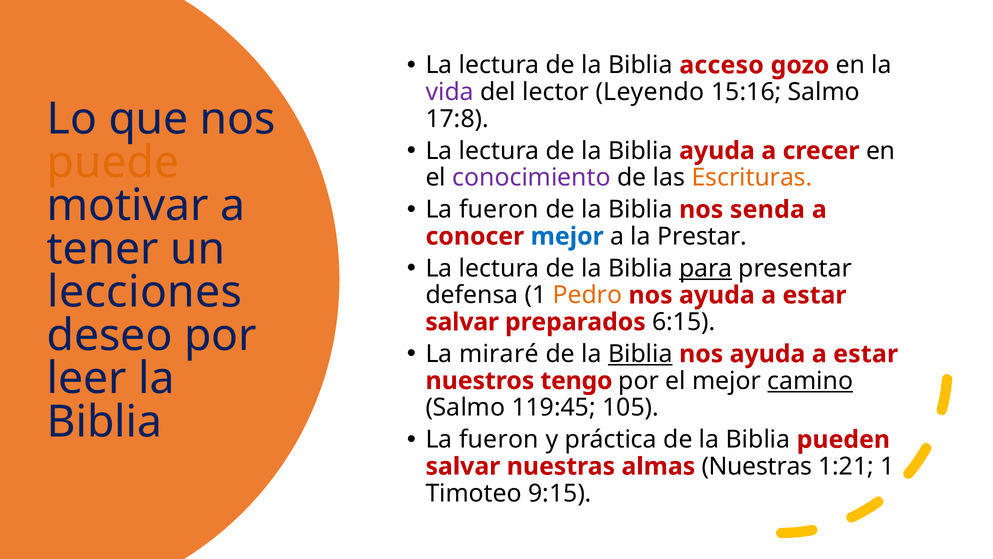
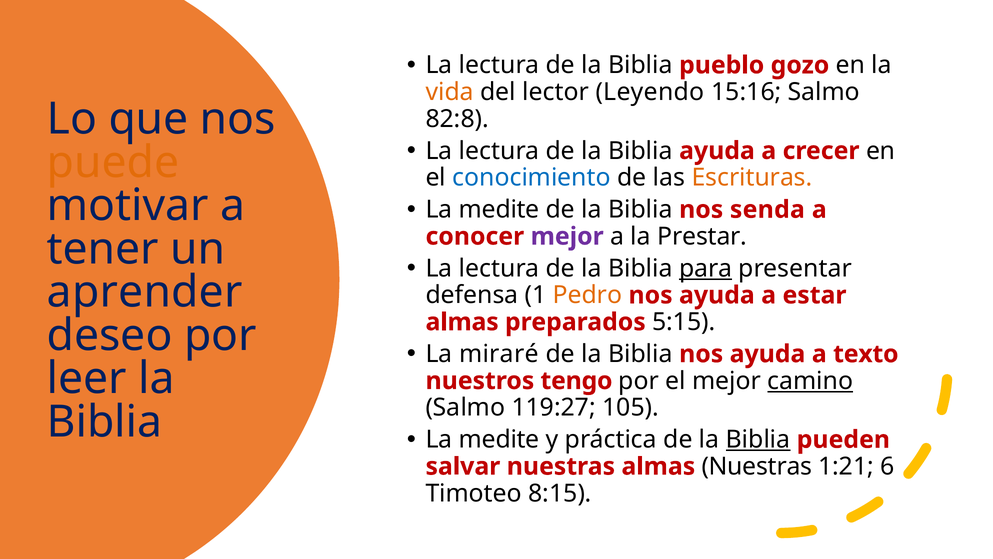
acceso: acceso -> pueblo (722, 65)
vida colour: purple -> orange (450, 92)
17:8: 17:8 -> 82:8 (457, 119)
conocimiento colour: purple -> blue (532, 177)
fueron: fueron -> medite (499, 209)
mejor colour: blue -> purple (567, 236)
lecciones: lecciones -> aprender (145, 292)
salvar: salvar -> almas (462, 322)
6:15: 6:15 -> 5:15 (684, 322)
Biblia underline: present -> none (640, 354)
estar: estar -> texto (866, 354)
119:45: 119:45 -> 119:27 (554, 407)
fueron: fueron -> medite (499, 439)
Biblia underline: none -> present (758, 439)
1:21 1: 1 -> 6 (888, 466)
9:15: 9:15 -> 8:15 (560, 493)
